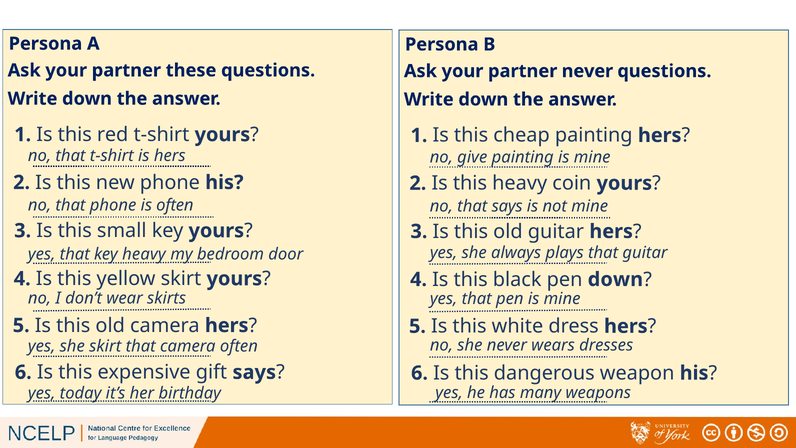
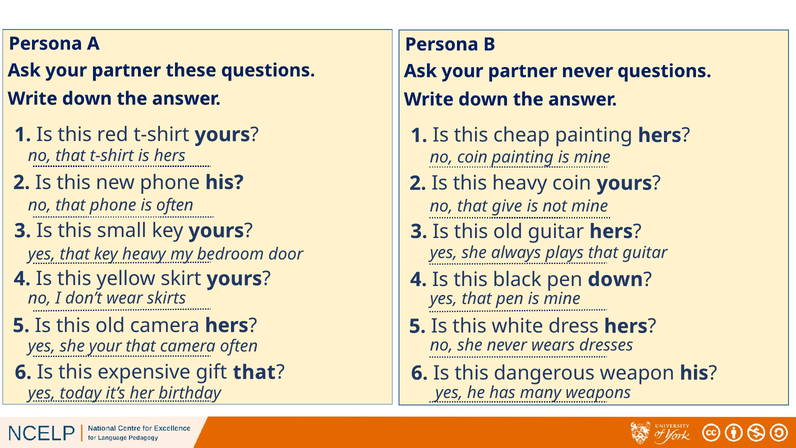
no give: give -> coin (472, 157)
that says: says -> give (507, 206)
she skirt: skirt -> your (105, 346)
gift says: says -> that (254, 372)
